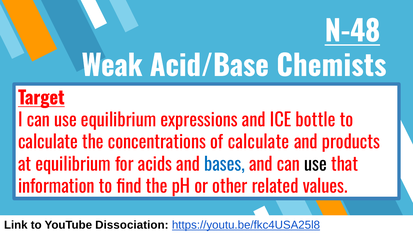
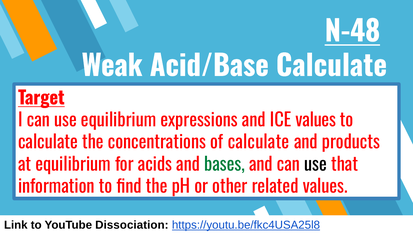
Acid/Base Chemists: Chemists -> Calculate (332, 66)
ICE bottle: bottle -> values (316, 120)
bases colour: blue -> green (224, 164)
